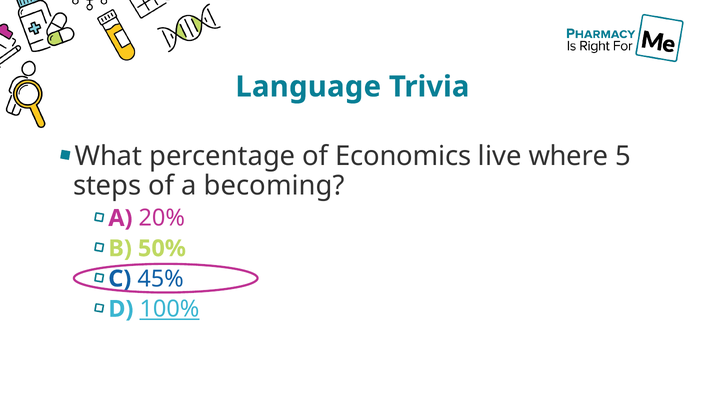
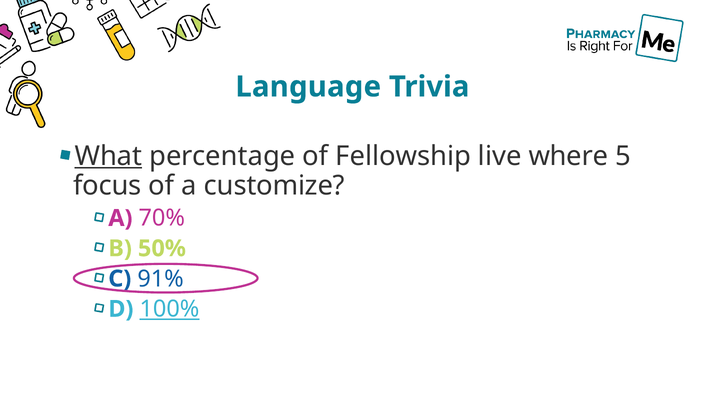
What underline: none -> present (108, 156)
Economics: Economics -> Fellowship (403, 156)
steps: steps -> focus (107, 186)
becoming: becoming -> customize (274, 186)
20%: 20% -> 70% (162, 218)
45%: 45% -> 91% (161, 278)
